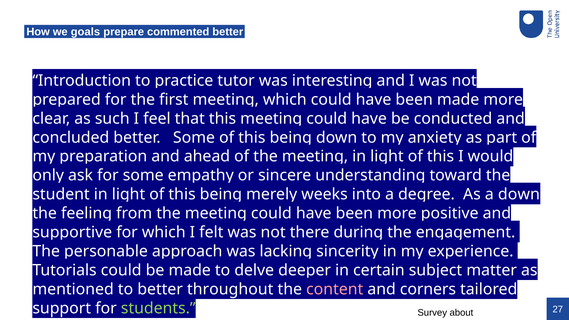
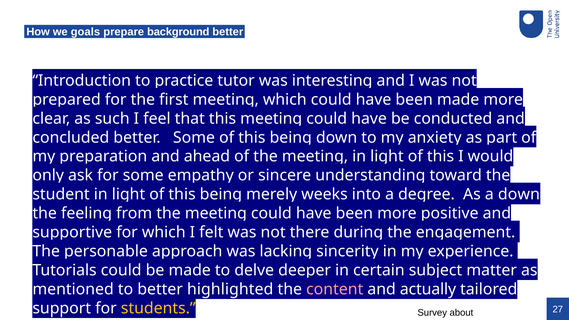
commented: commented -> background (178, 32)
throughout: throughout -> highlighted (230, 289)
corners: corners -> actually (428, 289)
students colour: light green -> yellow (158, 308)
